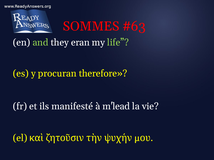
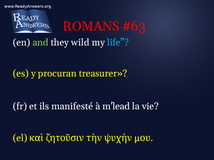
SOMMES: SOMMES -> ROMANS (91, 26)
eran: eran -> wild (80, 43)
life colour: light green -> light blue (118, 43)
therefore: therefore -> treasurer (103, 74)
